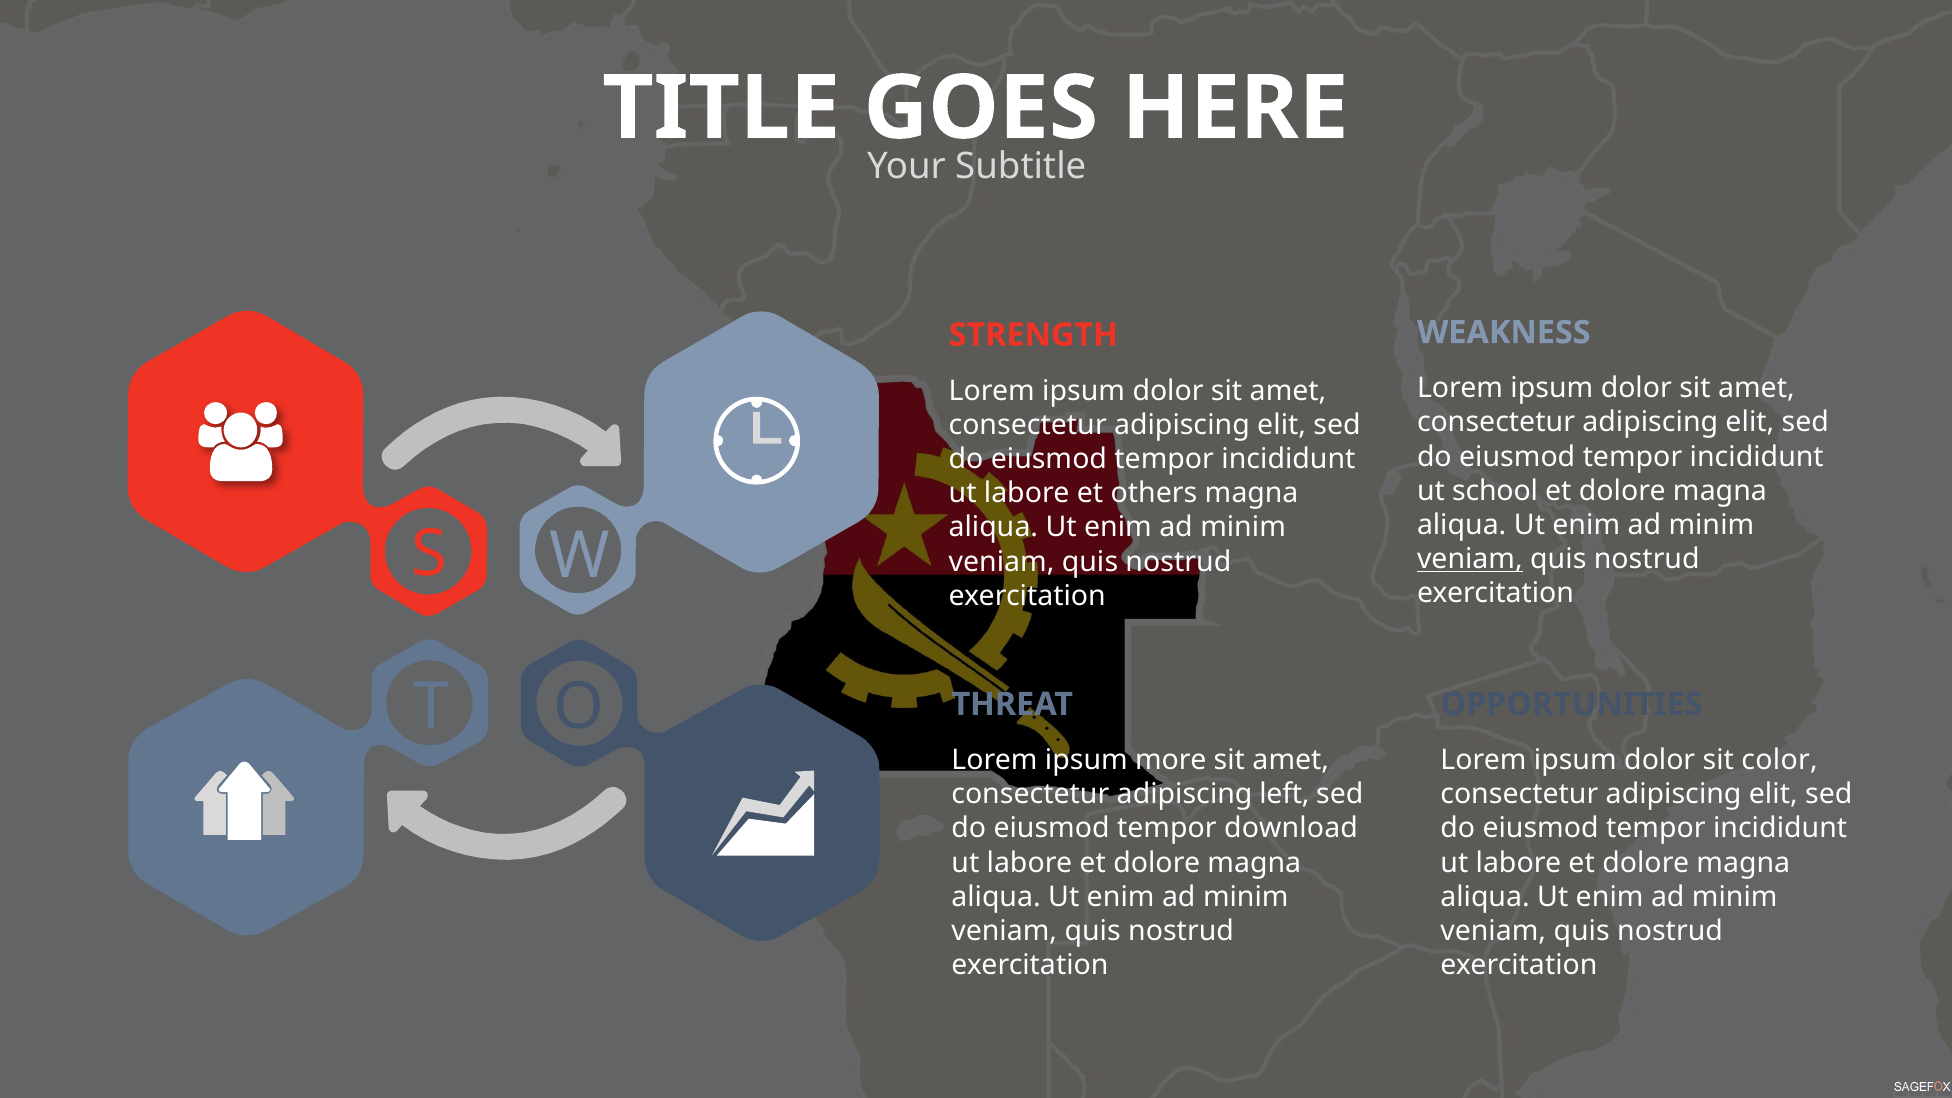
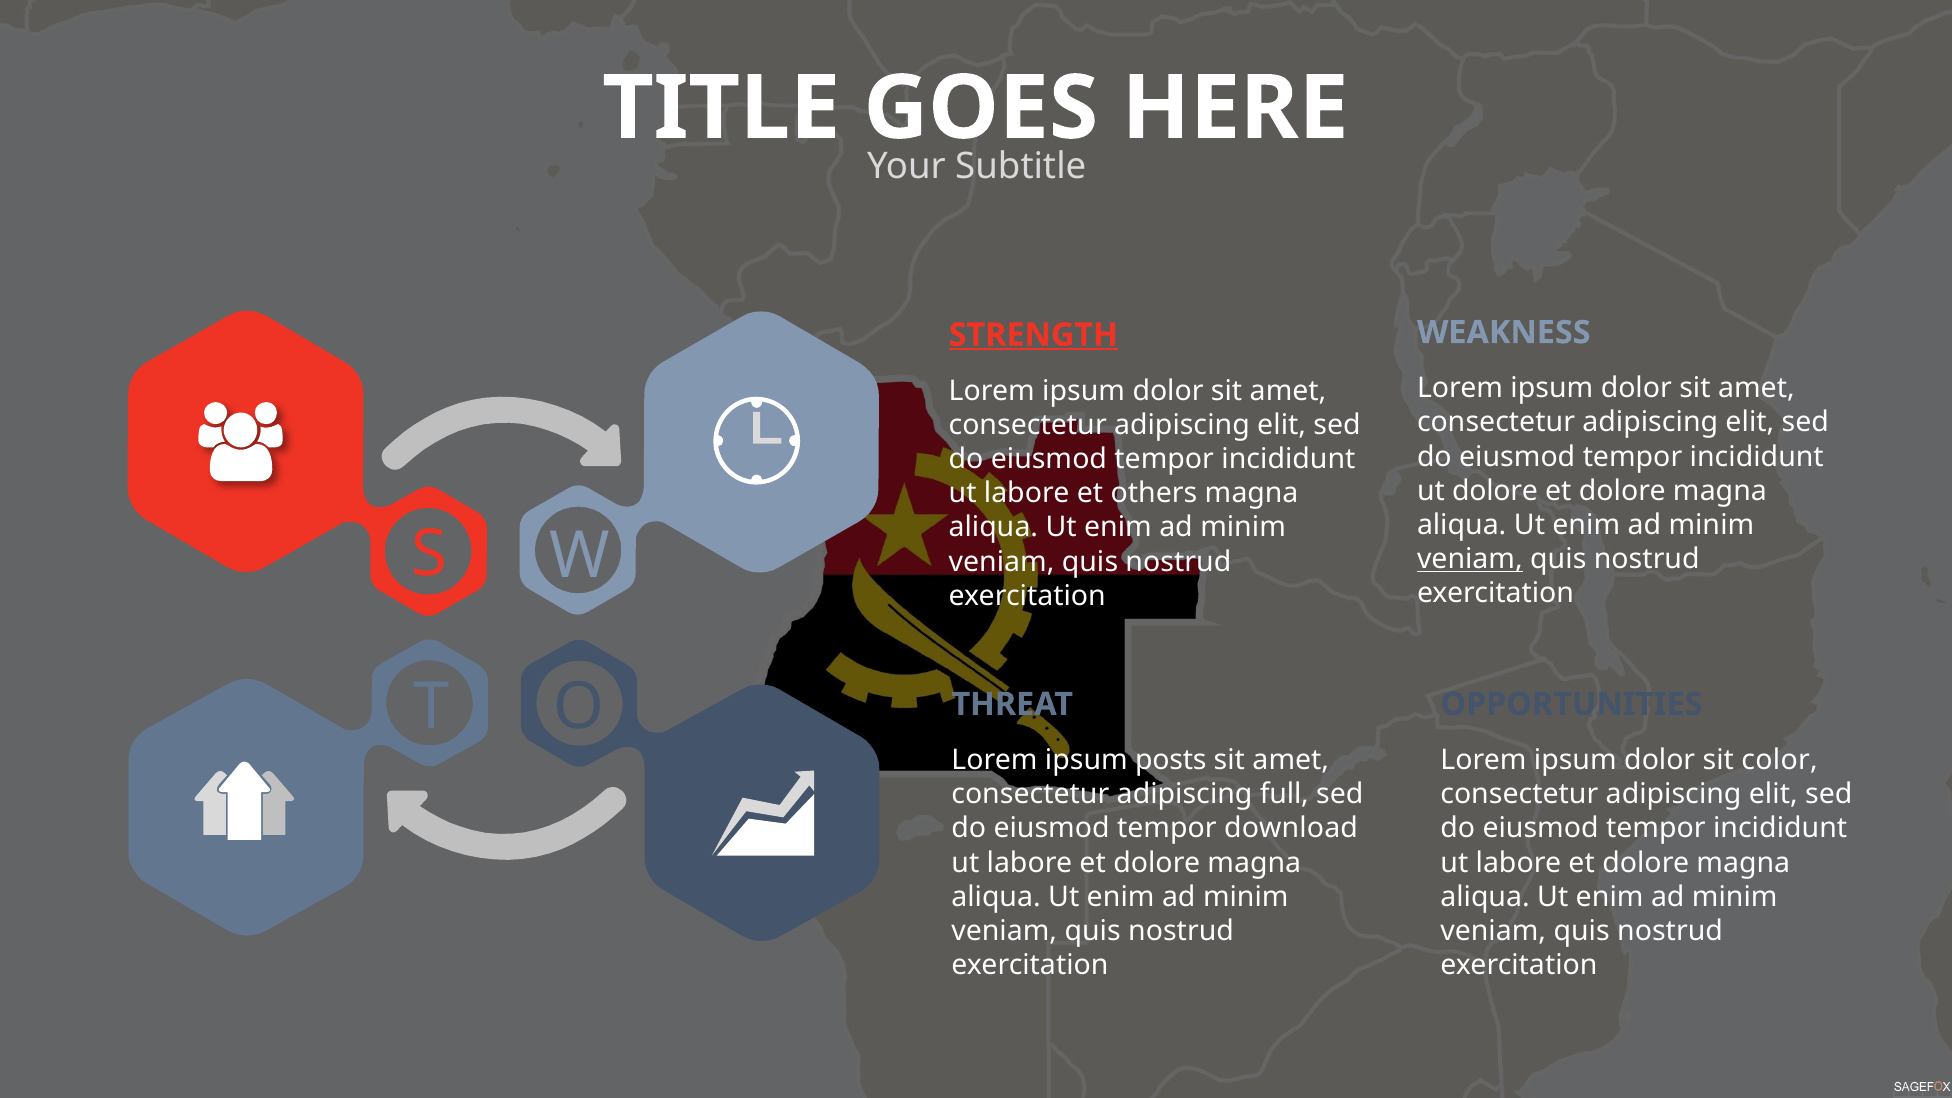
STRENGTH underline: none -> present (1033, 335)
ut school: school -> dolore (1495, 491)
more: more -> posts (1171, 760)
left: left -> full (1284, 794)
